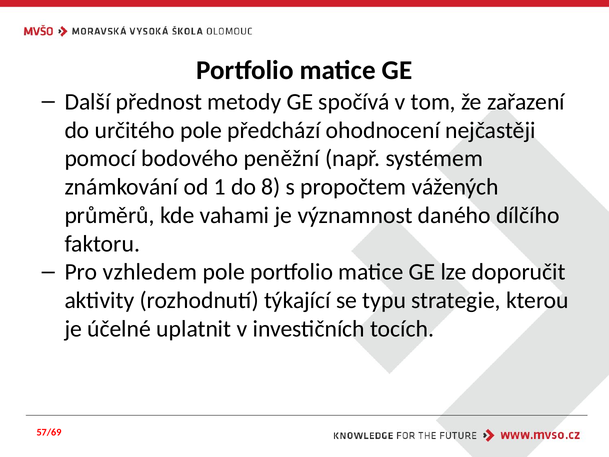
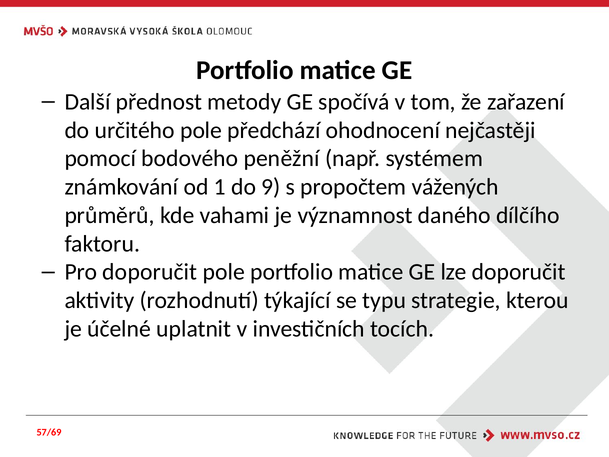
8: 8 -> 9 (271, 187)
Pro vzhledem: vzhledem -> doporučit (150, 272)
